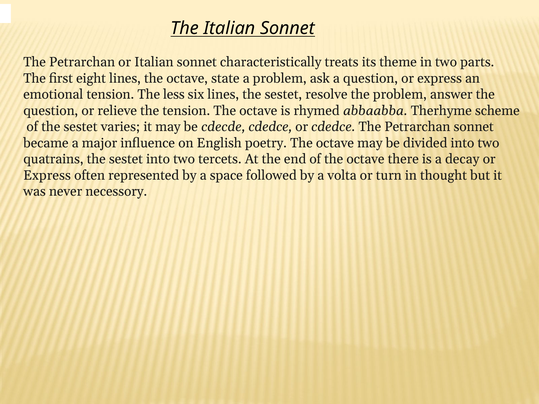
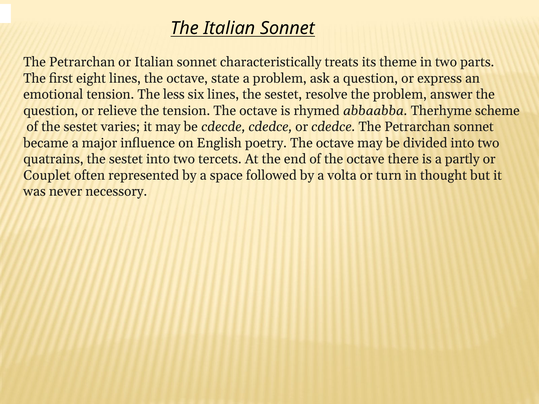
decay: decay -> partly (462, 159)
Express: Express -> Couplet (47, 175)
